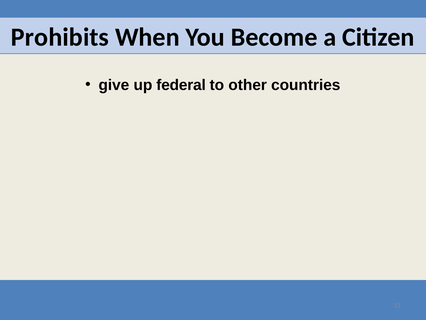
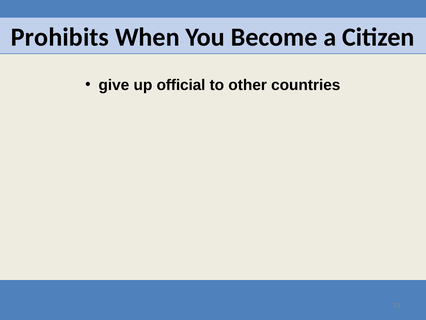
federal: federal -> official (181, 85)
